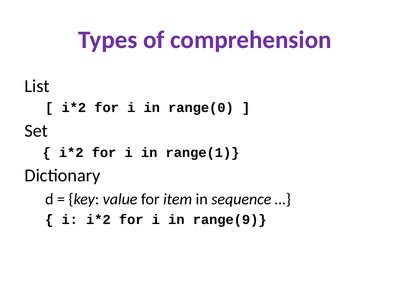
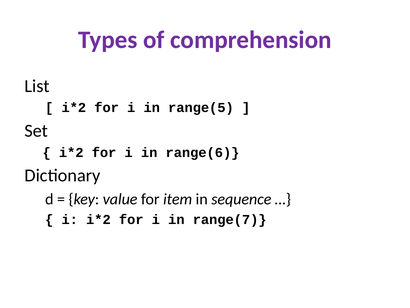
range(0: range(0 -> range(5 (201, 108)
range(1: range(1 -> range(6 (202, 152)
range(9: range(9 -> range(7 (230, 219)
